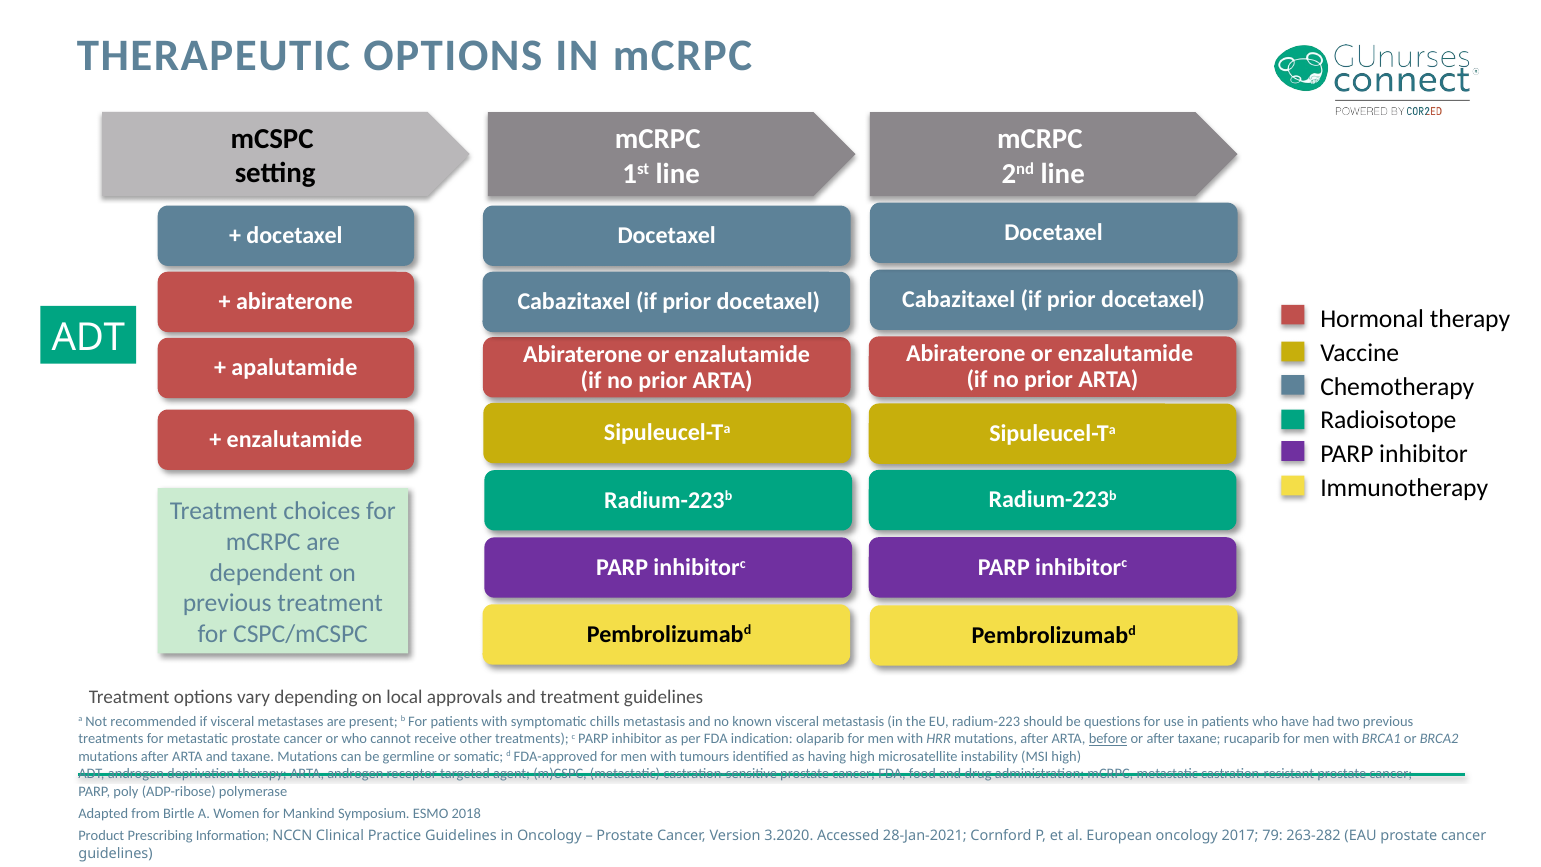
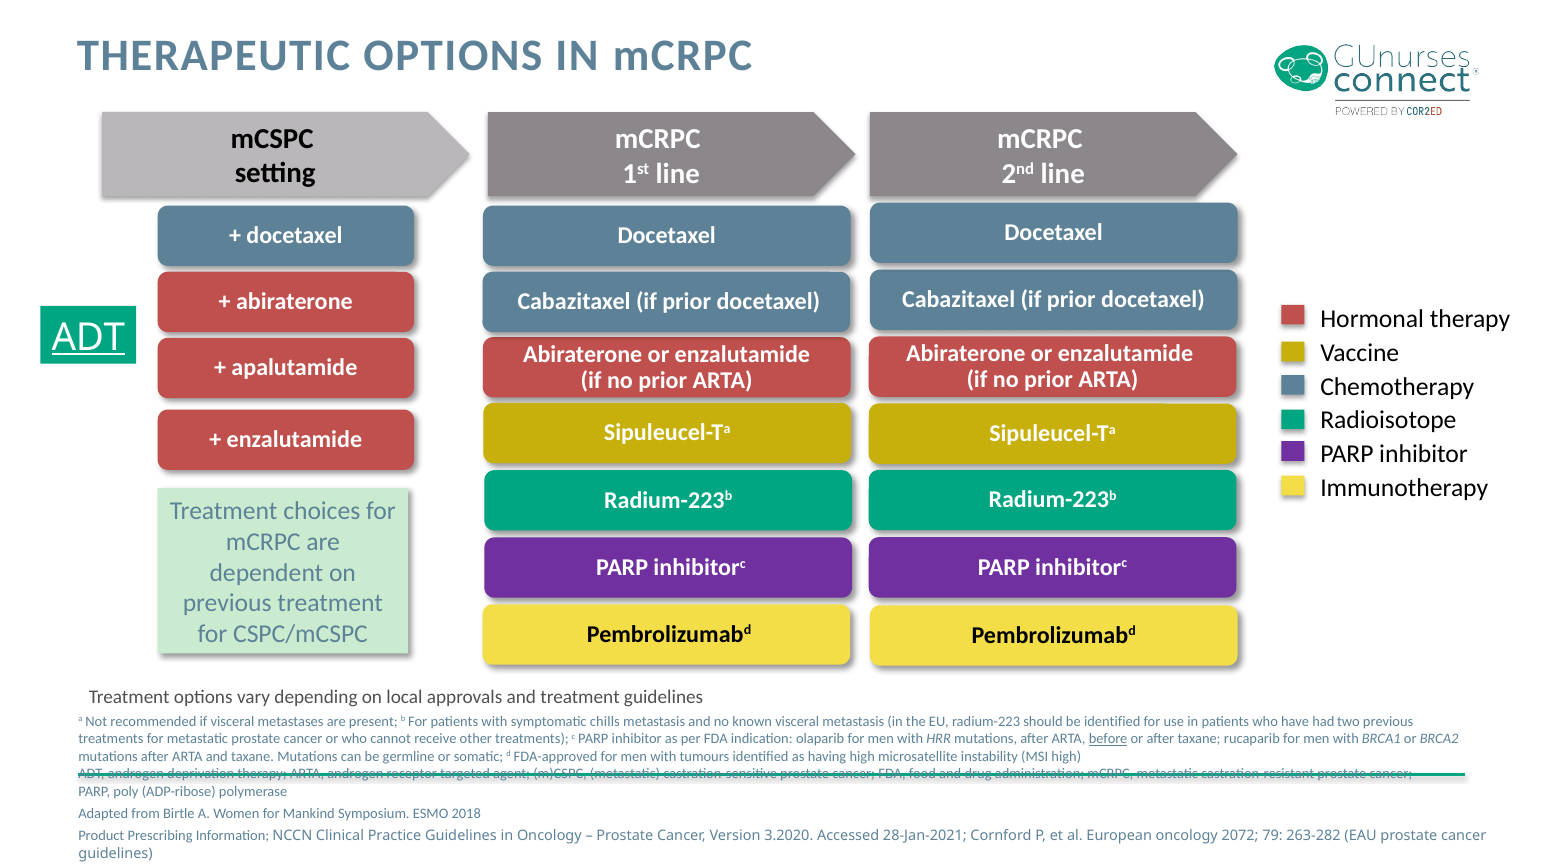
ADT underline: none -> present (88, 337)
be questions: questions -> identified (1112, 721)
2017: 2017 -> 2072 (1240, 836)
